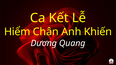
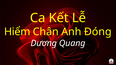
Khiến: Khiến -> Đóng (98, 32)
